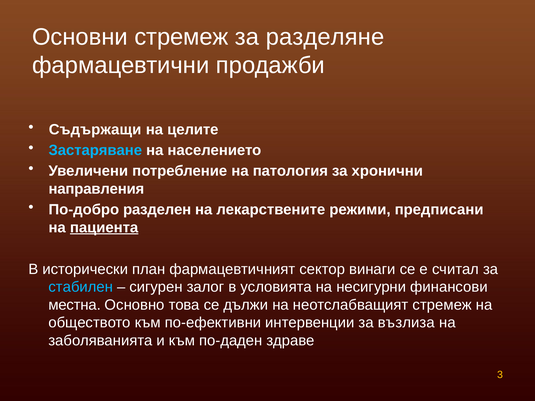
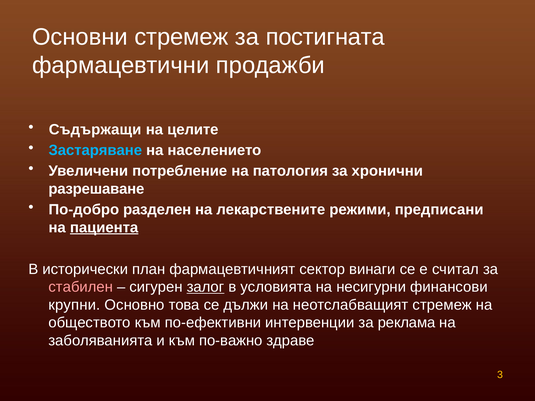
разделяне: разделяне -> постигната (325, 37)
направления: направления -> разрешаване (96, 189)
стабилен colour: light blue -> pink (81, 287)
залог underline: none -> present (206, 287)
местна: местна -> крупни (74, 305)
възлиза: възлиза -> реклама (407, 323)
по-даден: по-даден -> по-важно (231, 341)
